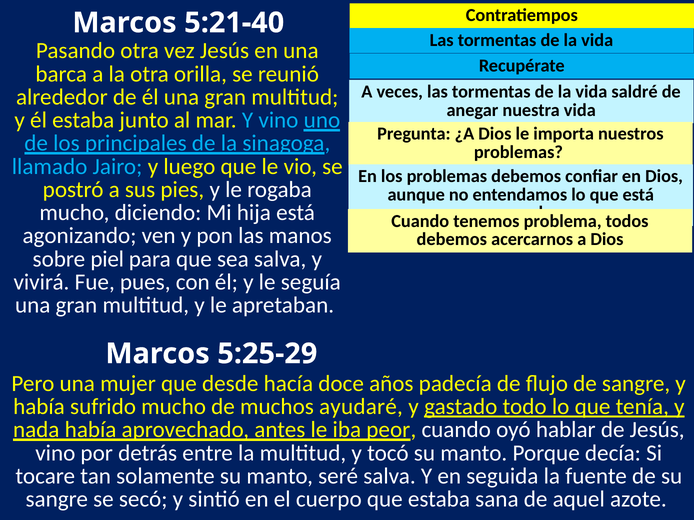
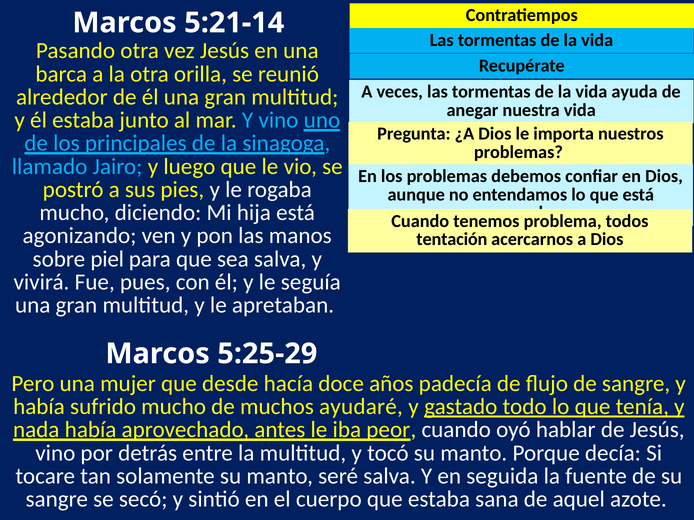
5:21-40: 5:21-40 -> 5:21-14 (234, 23)
saldré: saldré -> ayuda (635, 92)
debemos: debemos -> tentación (452, 240)
